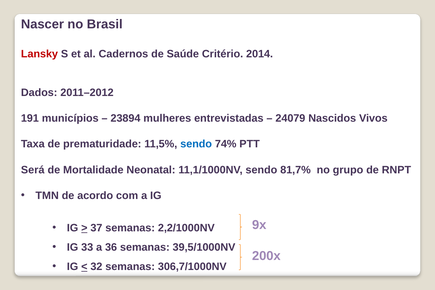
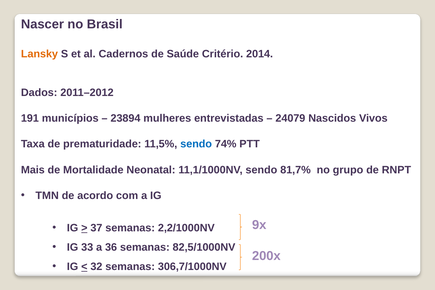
Lansky colour: red -> orange (39, 54)
Será: Será -> Mais (33, 170)
39,5/1000NV: 39,5/1000NV -> 82,5/1000NV (204, 247)
